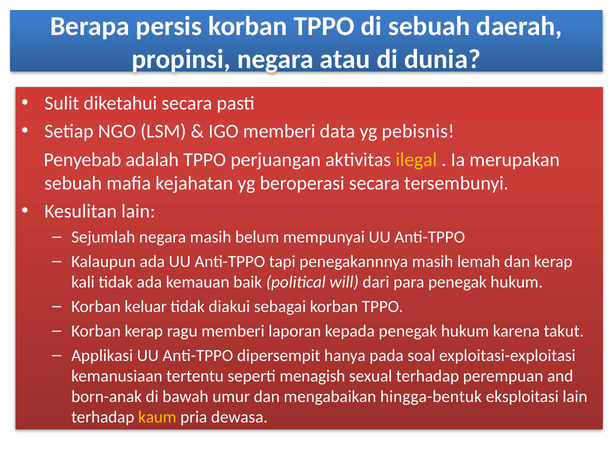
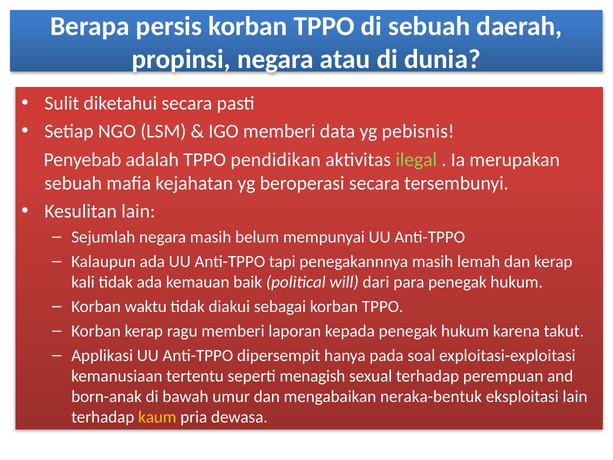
perjuangan: perjuangan -> pendidikan (276, 160)
ilegal colour: yellow -> light green (416, 160)
keluar: keluar -> waktu (146, 307)
hingga-bentuk: hingga-bentuk -> neraka-bentuk (431, 397)
